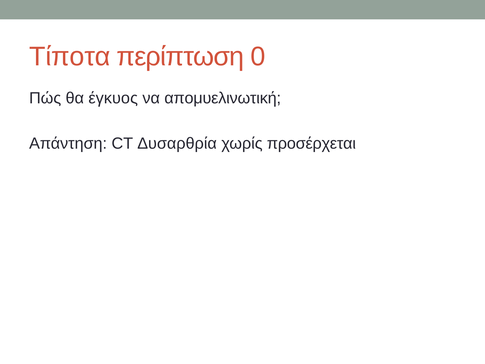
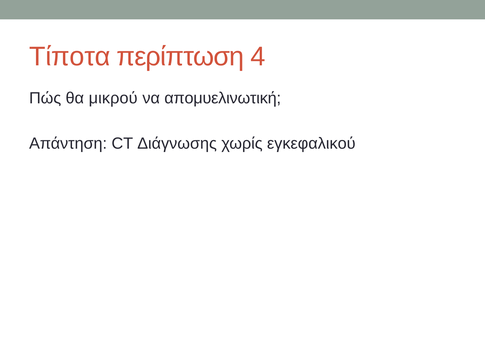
0: 0 -> 4 (258, 56)
έγκυος: έγκυος -> μικρού (113, 98)
Δυσαρθρία: Δυσαρθρία -> Διάγνωσης (177, 143)
προσέρχεται: προσέρχεται -> εγκεφαλικού (311, 143)
